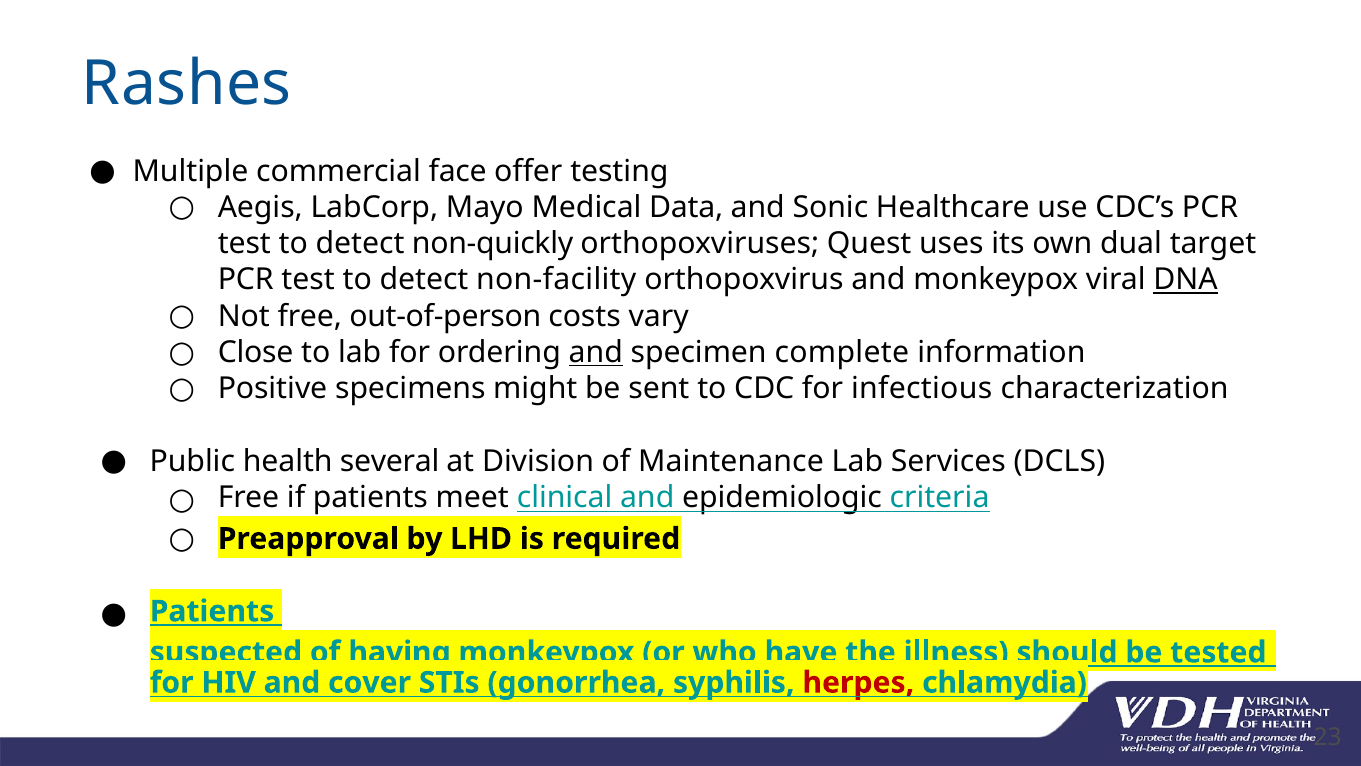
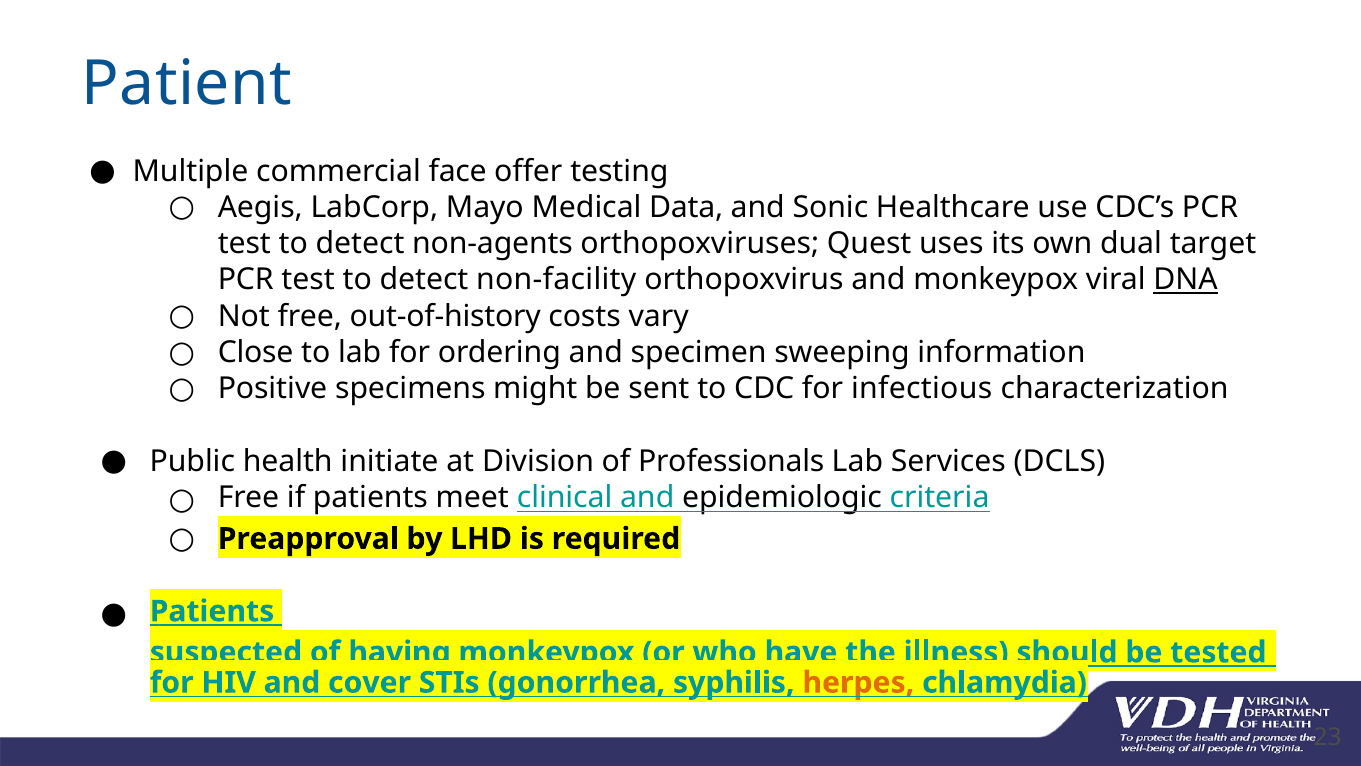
Rashes: Rashes -> Patient (187, 84)
non-quickly: non-quickly -> non-agents (493, 244)
out-of-person: out-of-person -> out-of-history (445, 316)
and underline: present -> none (596, 352)
complete: complete -> sweeping (842, 352)
several: several -> initiate (389, 461)
Maintenance: Maintenance -> Professionals (731, 461)
herpes colour: red -> orange (858, 682)
